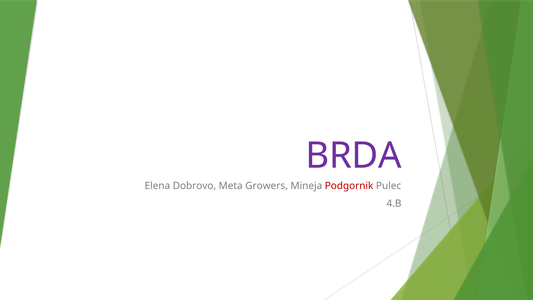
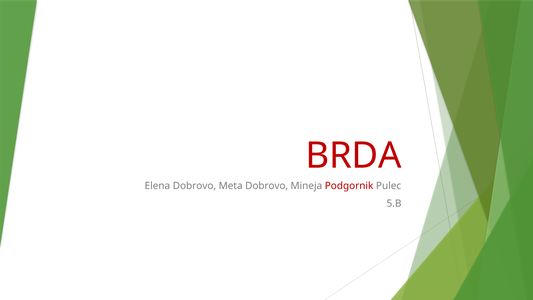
BRDA colour: purple -> red (354, 156)
Meta Growers: Growers -> Dobrovo (267, 186)
4.B: 4.B -> 5.B (394, 203)
